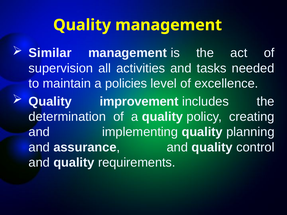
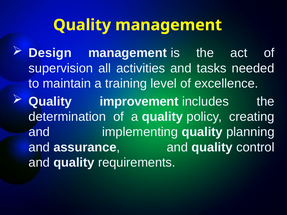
Similar: Similar -> Design (50, 53)
policies: policies -> training (126, 84)
